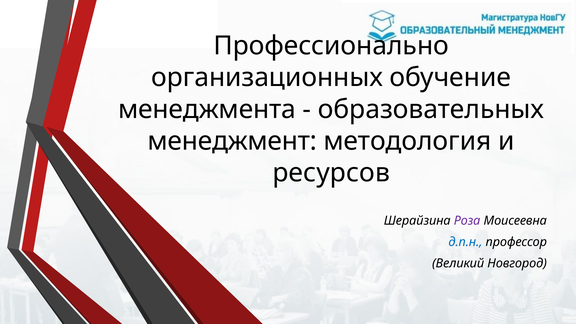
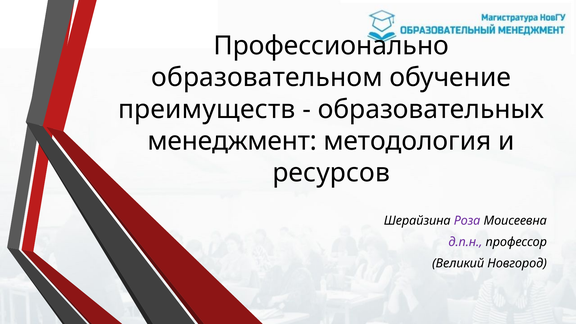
организационных: организационных -> образовательном (267, 78)
менеджмента: менеджмента -> преимуществ (207, 109)
д.п.н colour: blue -> purple (465, 242)
